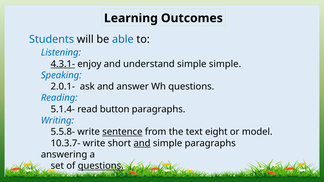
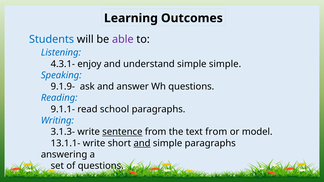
able colour: blue -> purple (123, 39)
4.3.1- underline: present -> none (63, 64)
2.0.1-: 2.0.1- -> 9.1.9- (63, 87)
5.1.4-: 5.1.4- -> 9.1.1- (63, 109)
button: button -> school (115, 109)
5.5.8-: 5.5.8- -> 3.1.3- (63, 132)
text eight: eight -> from (216, 132)
10.3.7-: 10.3.7- -> 13.1.1- (66, 143)
questions underline: present -> none (101, 166)
